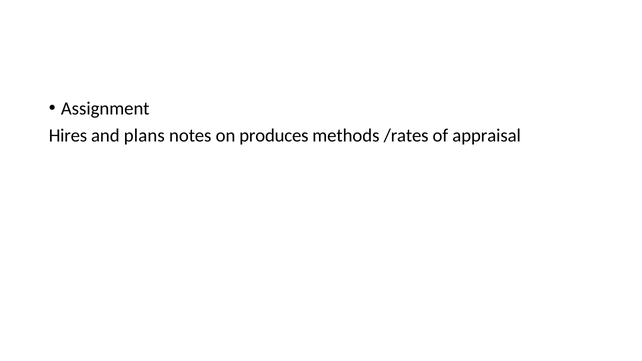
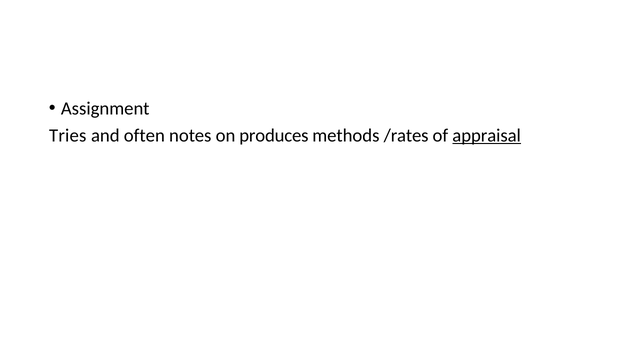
Hires: Hires -> Tries (68, 135)
plans: plans -> often (144, 135)
appraisal underline: none -> present (487, 135)
